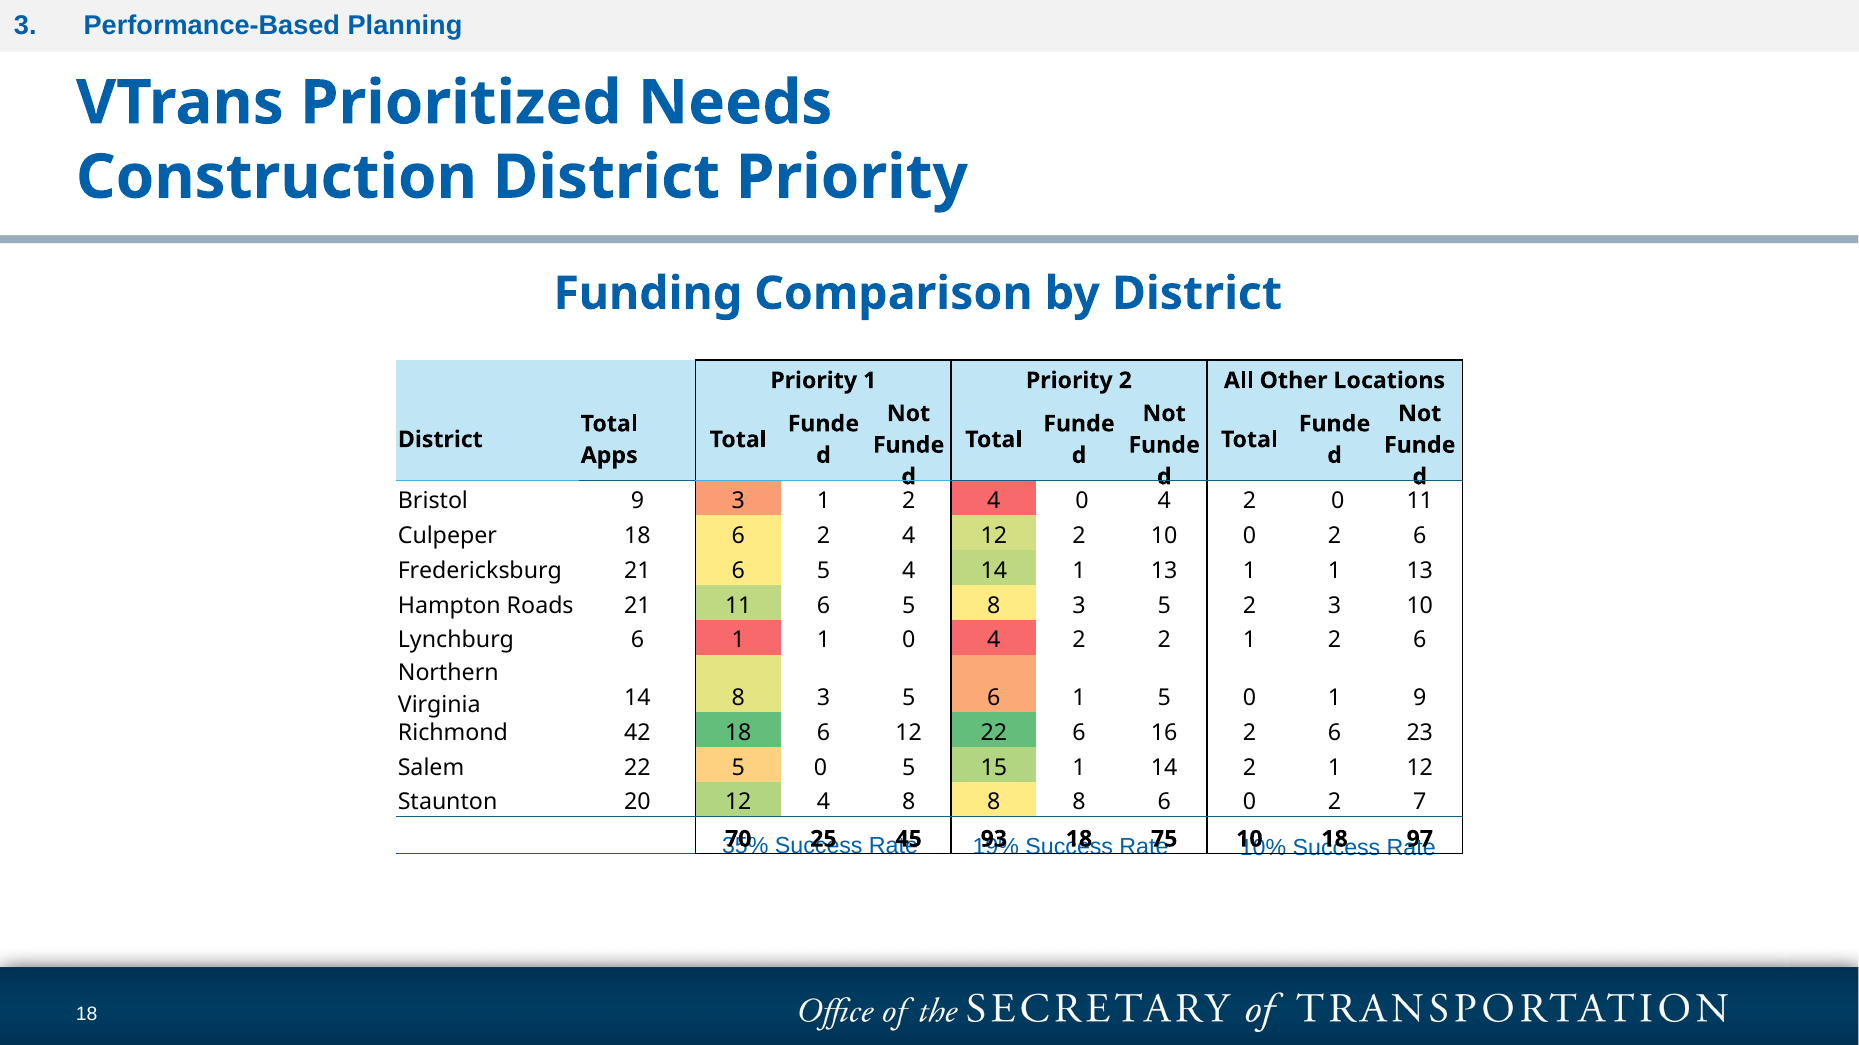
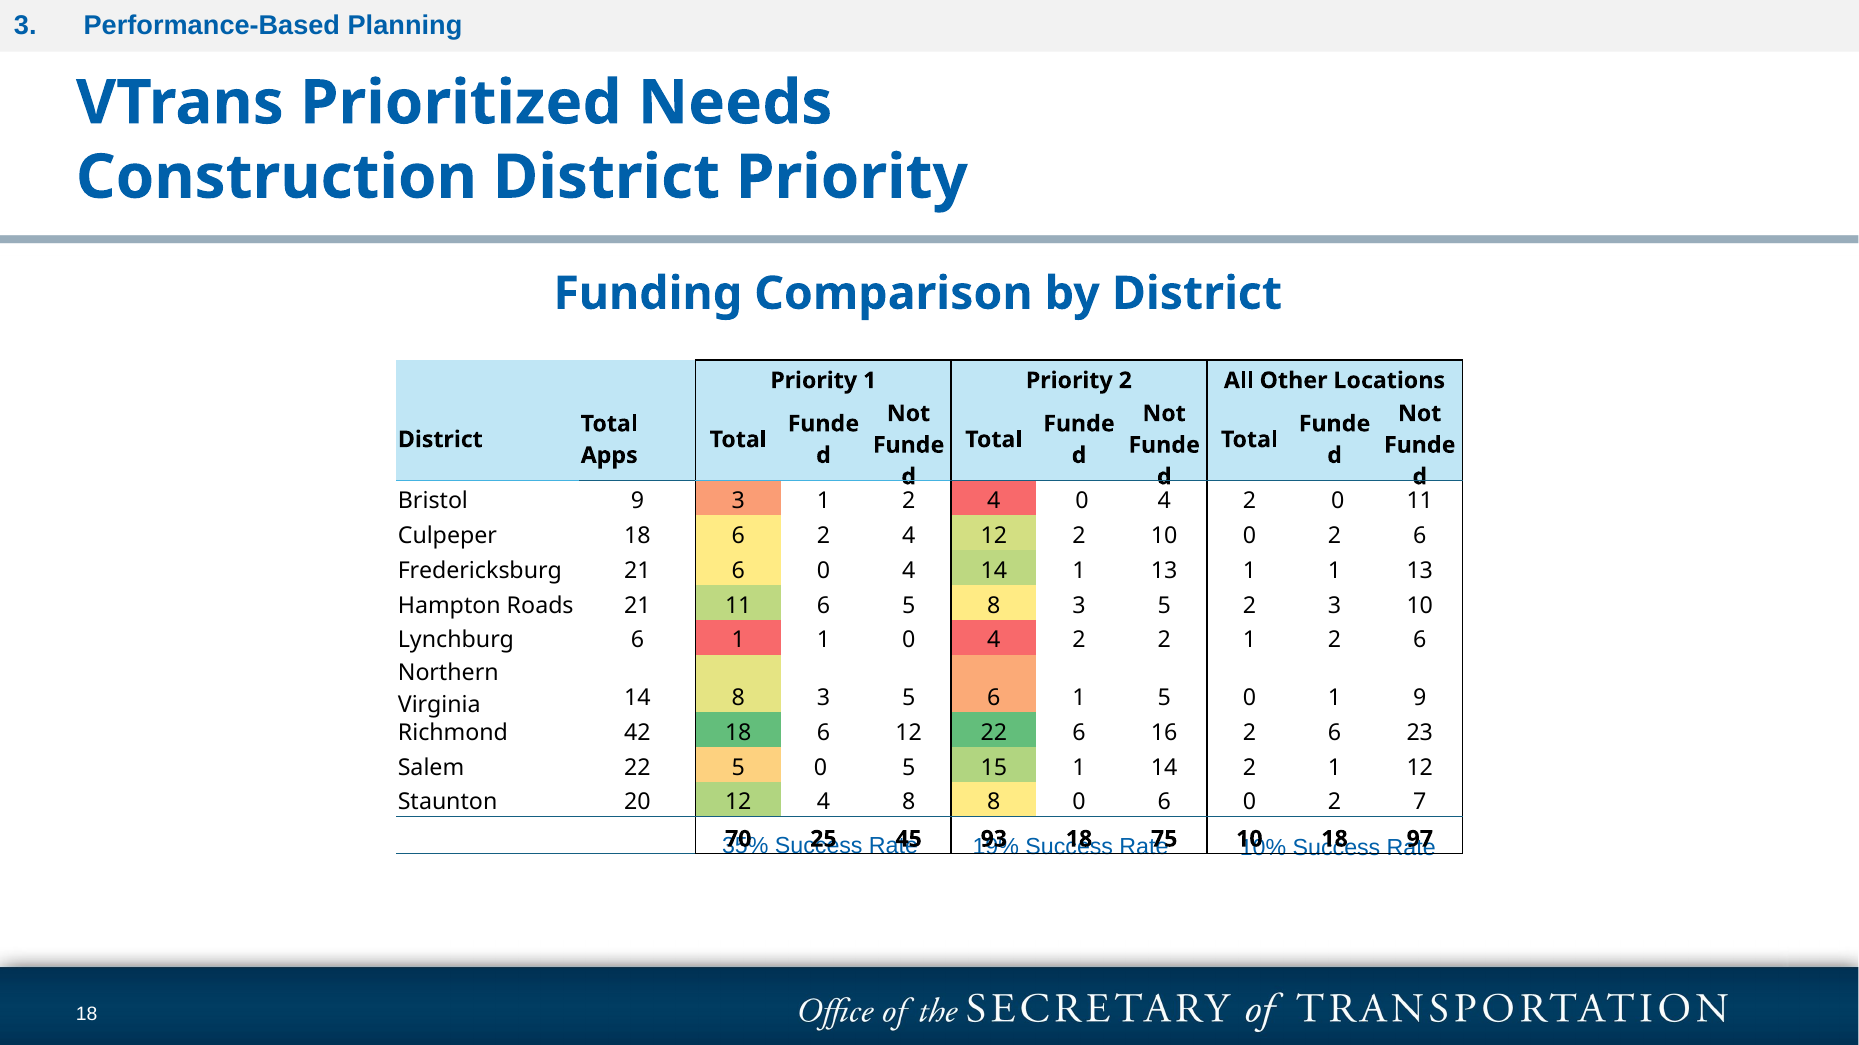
5: 5 -> 0 (823, 571)
8 8 8: 8 -> 0 (1079, 803)
